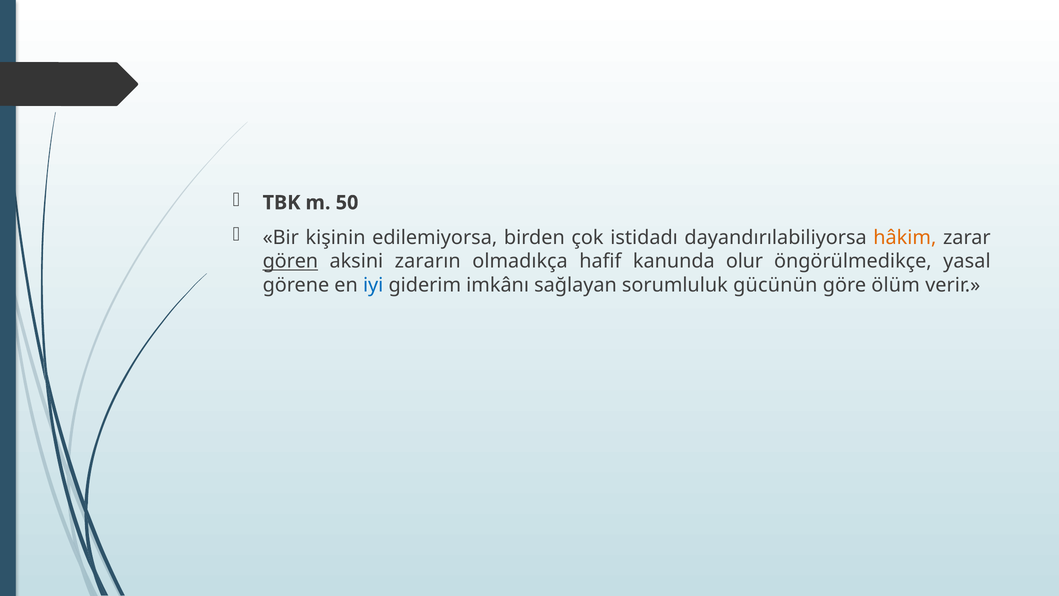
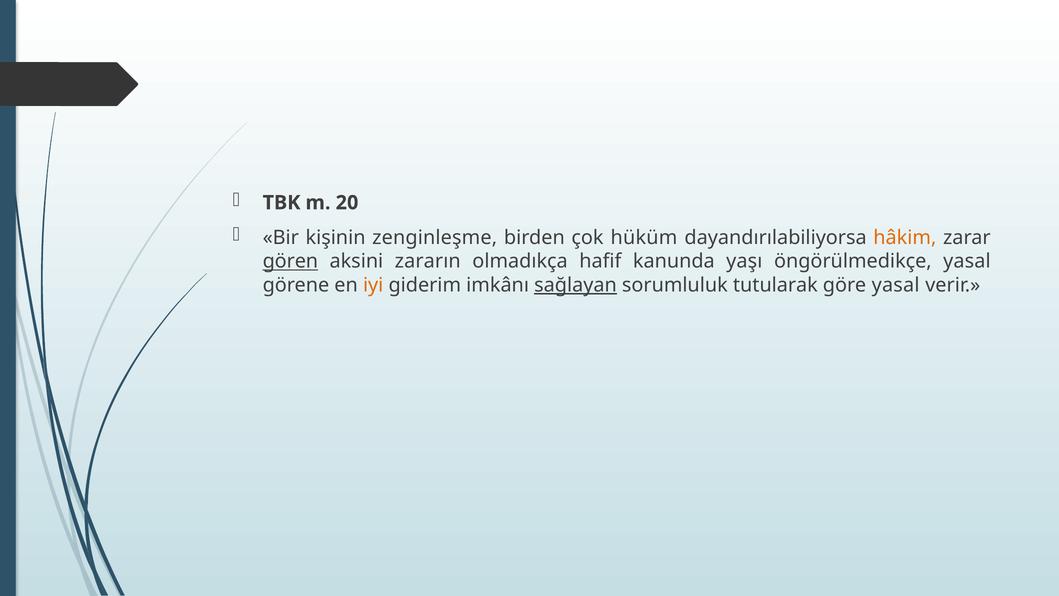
50: 50 -> 20 (347, 203)
edilemiyorsa: edilemiyorsa -> zenginleşme (435, 237)
istidadı: istidadı -> hüküm (644, 237)
olur: olur -> yaşı (744, 261)
iyi colour: blue -> orange (373, 285)
sağlayan underline: none -> present (576, 285)
gücünün: gücünün -> tutularak (775, 285)
göre ölüm: ölüm -> yasal (896, 285)
